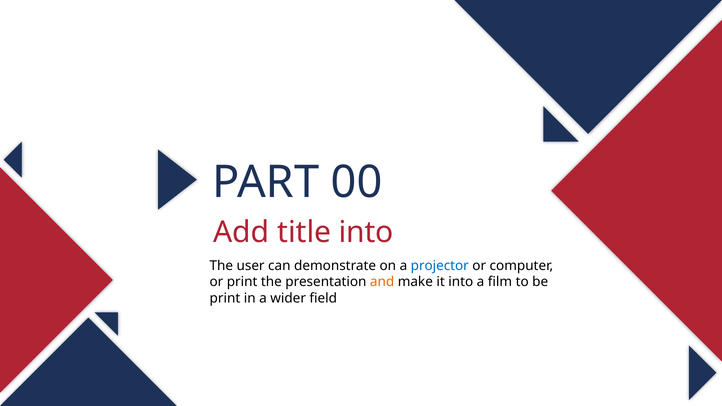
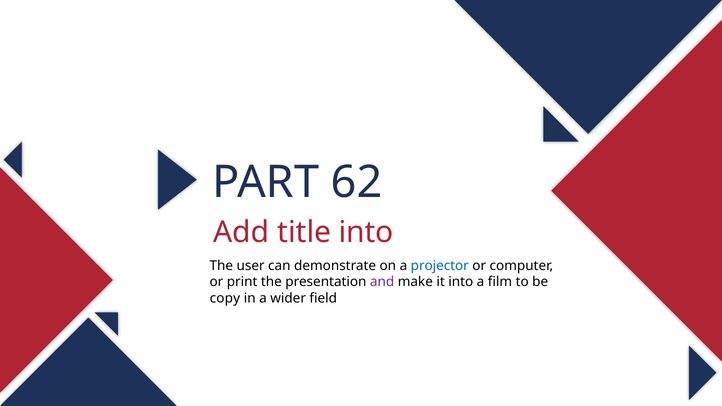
00: 00 -> 62 (357, 183)
and colour: orange -> purple (382, 282)
print: print -> copy (225, 298)
